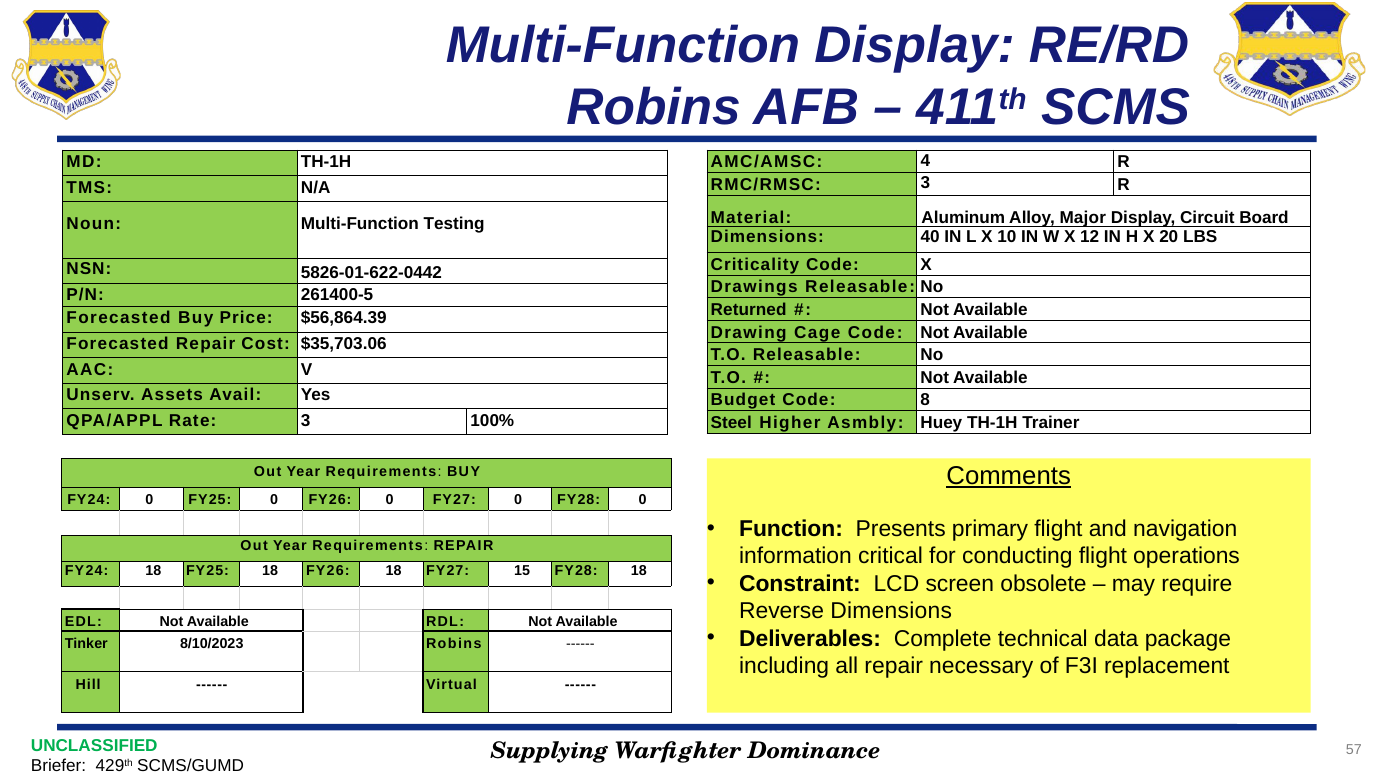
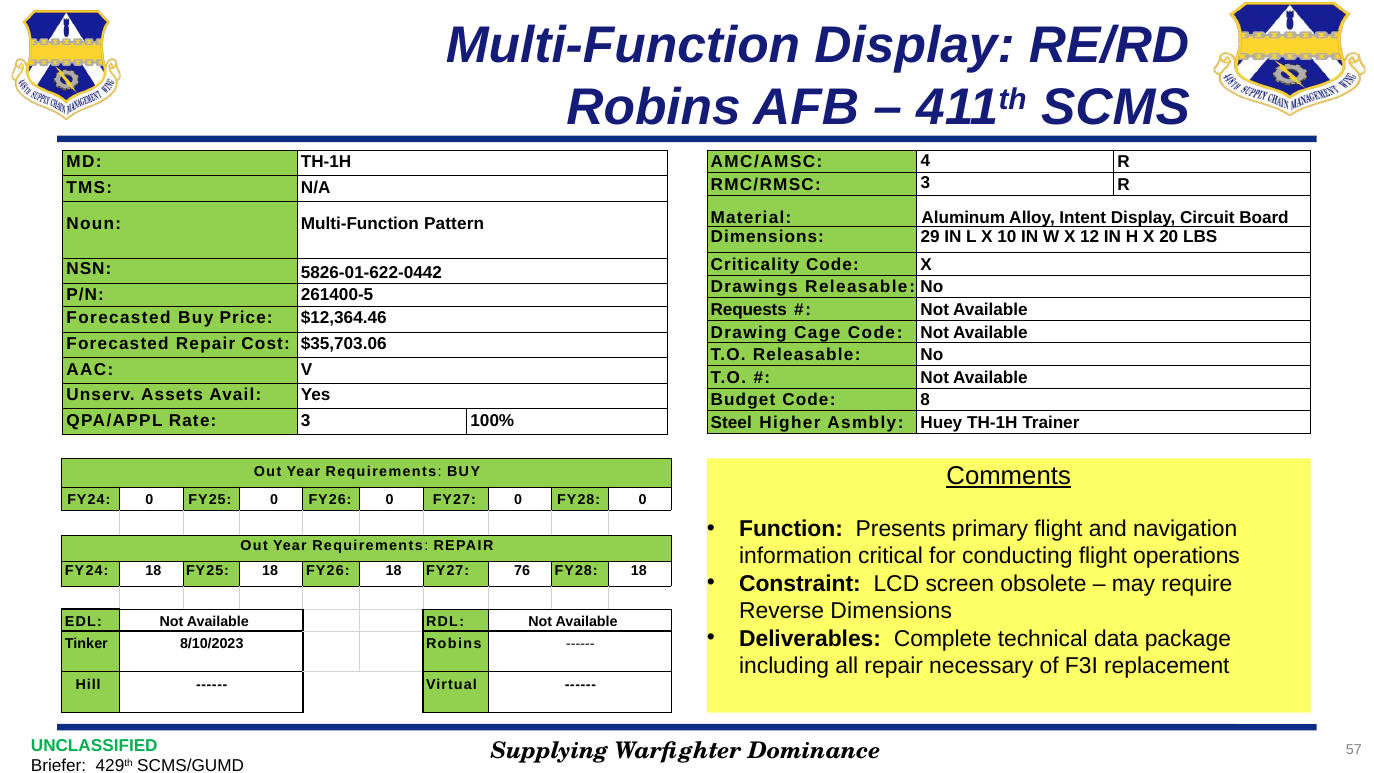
Major: Major -> Intent (1083, 217)
Testing: Testing -> Pattern (454, 223)
40: 40 -> 29 (930, 237)
Returned: Returned -> Requests (749, 310)
$56,864.39: $56,864.39 -> $12,364.46 (344, 318)
15: 15 -> 76 (522, 571)
